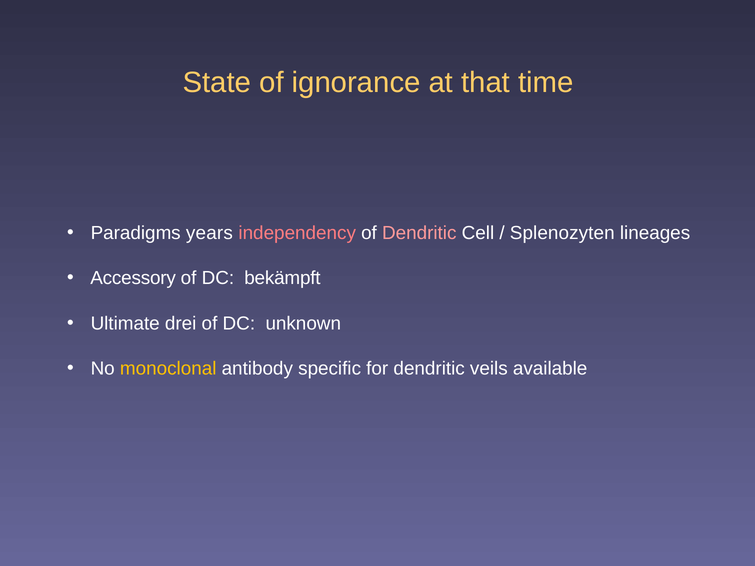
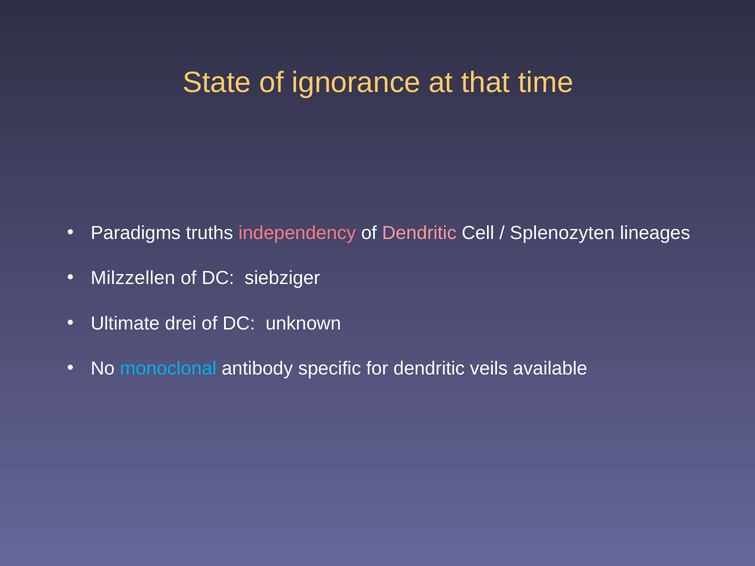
years: years -> truths (210, 233)
Accessory: Accessory -> Milzzellen (133, 278)
bekämpft: bekämpft -> siebziger (282, 278)
monoclonal colour: yellow -> light blue (168, 369)
